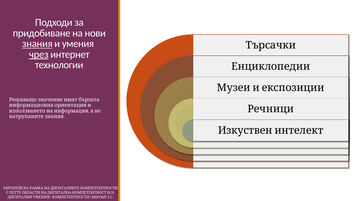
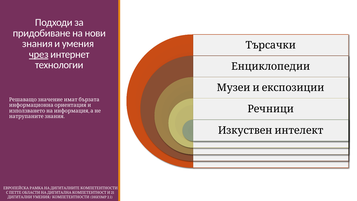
знания underline: present -> none (37, 44)
